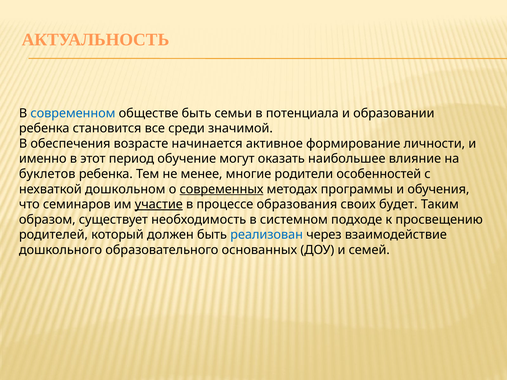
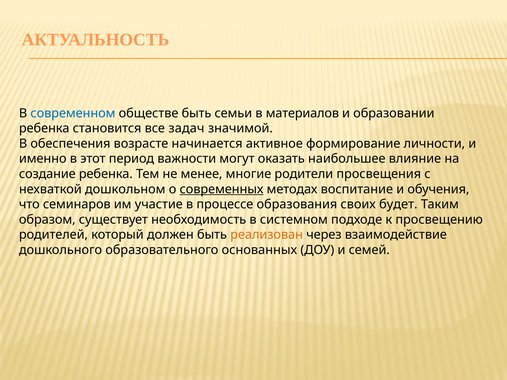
потенциала: потенциала -> материалов (302, 113)
среди: среди -> задач (186, 128)
обучение: обучение -> важности (187, 159)
буклетов: буклетов -> создание (47, 174)
особенностей: особенностей -> просвещения (379, 174)
программы: программы -> воспитание (357, 189)
участие underline: present -> none (159, 205)
реализован colour: blue -> orange (267, 235)
